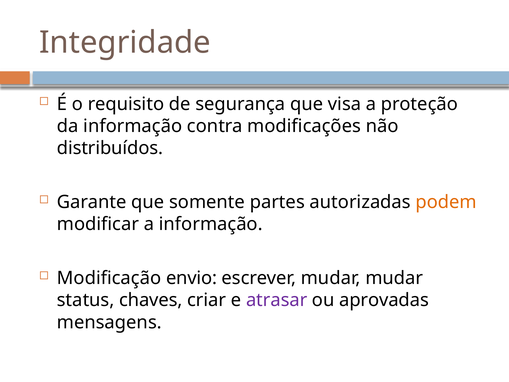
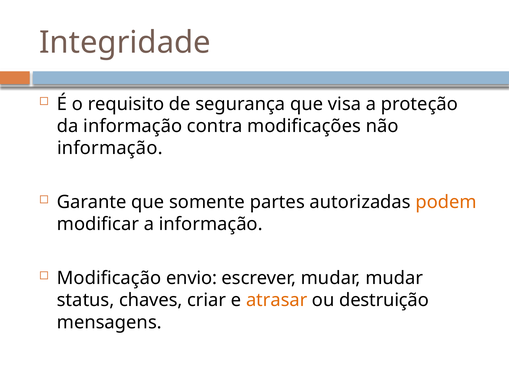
distribuídos: distribuídos -> informação (110, 148)
atrasar colour: purple -> orange (277, 300)
aprovadas: aprovadas -> destruição (384, 300)
